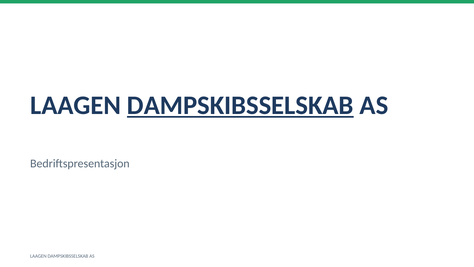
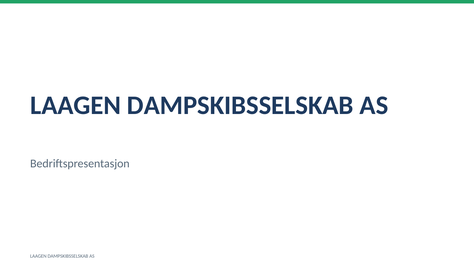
DAMPSKIBSSELSKAB underline: present -> none (240, 105)
